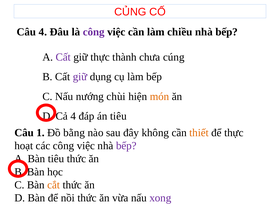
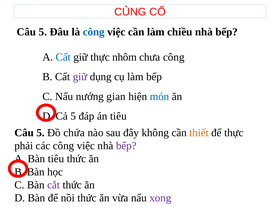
4: 4 -> 5 (43, 32)
công colour: purple -> blue (94, 32)
Cất colour: purple -> blue (63, 57)
thành: thành -> nhôm (125, 57)
chưa cúng: cúng -> công (174, 57)
chùi: chùi -> gian (116, 96)
món colour: orange -> blue (159, 96)
Cả 4: 4 -> 5 (73, 116)
1: 1 -> 5 (41, 133)
bằng: bằng -> chứa (74, 133)
hoạt: hoạt -> phải (24, 146)
cắt colour: orange -> purple (54, 185)
